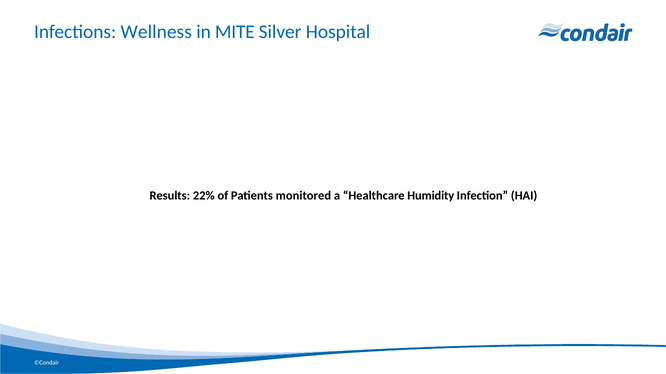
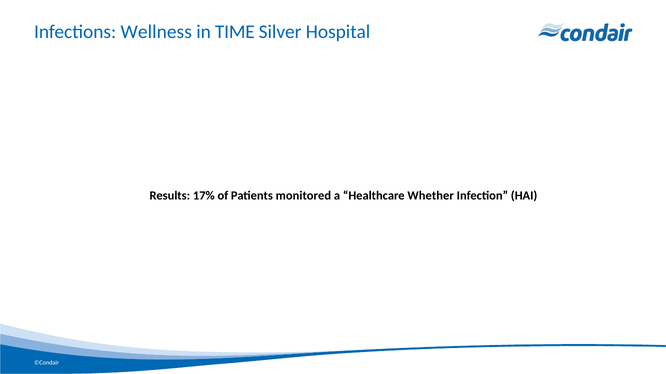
MITE: MITE -> TIME (235, 32)
22%: 22% -> 17% (204, 196)
Humidity: Humidity -> Whether (431, 196)
